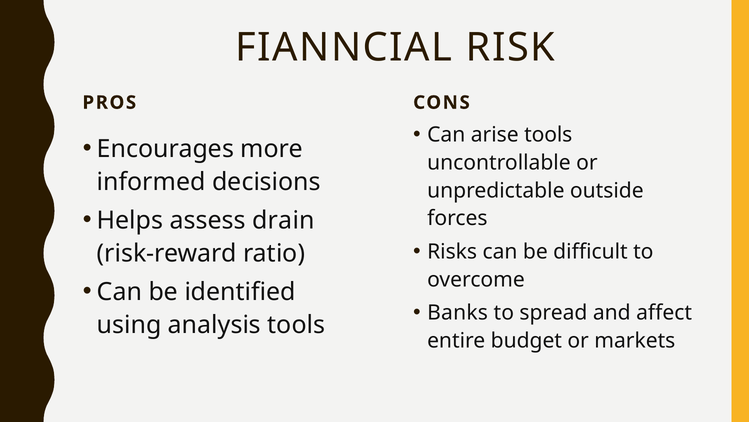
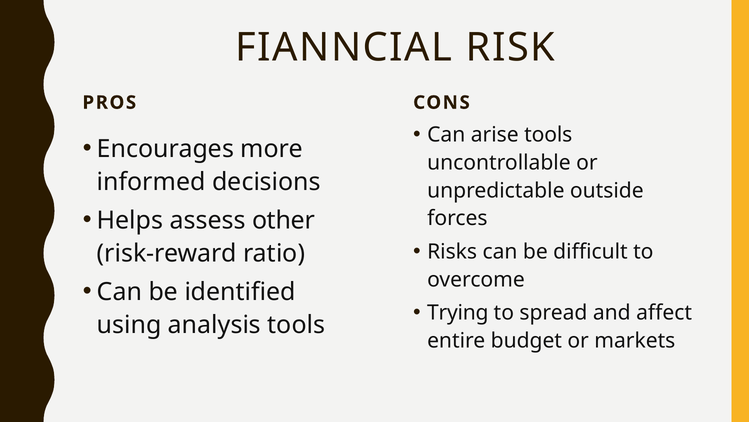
drain: drain -> other (284, 220)
Banks: Banks -> Trying (458, 312)
